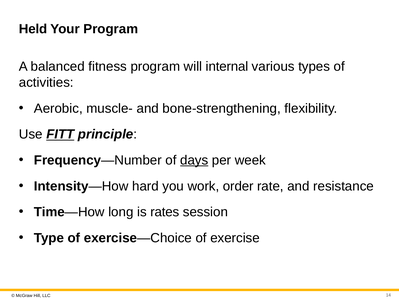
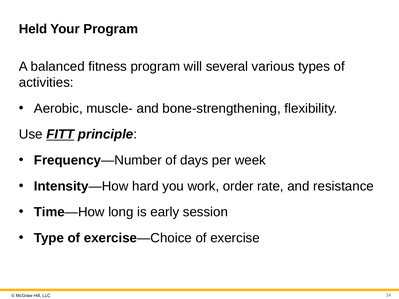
internal: internal -> several (227, 67)
days underline: present -> none (194, 160)
rates: rates -> early (165, 212)
